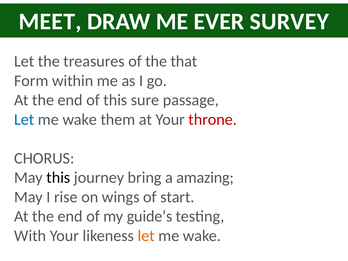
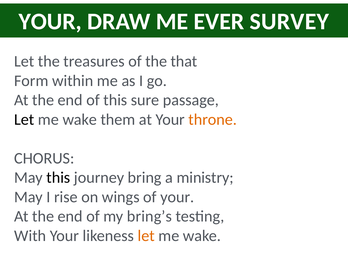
MEET: MEET -> YOUR (50, 22)
Let colour: blue -> black (24, 119)
throne colour: red -> orange (213, 119)
amazing: amazing -> ministry (205, 178)
of start: start -> your (177, 197)
guide’s: guide’s -> bring’s (149, 216)
